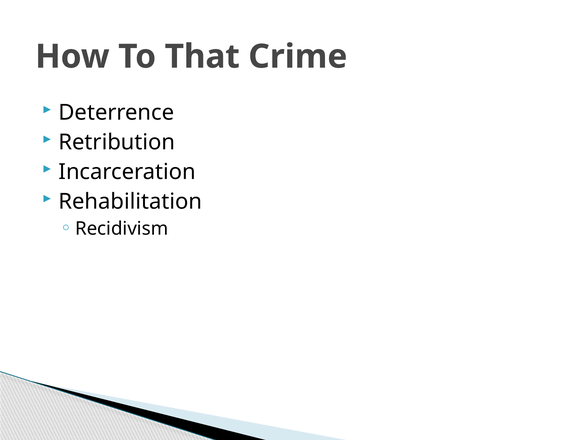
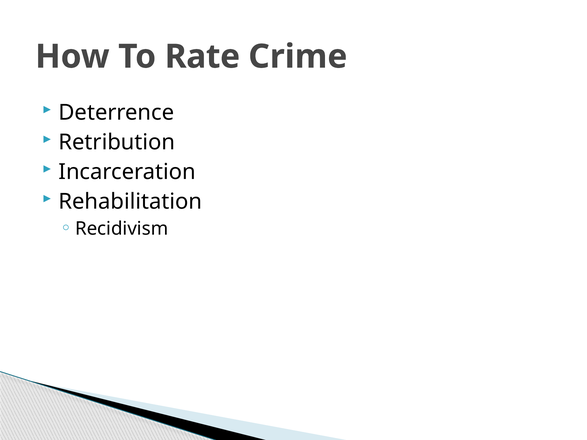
That: That -> Rate (202, 57)
